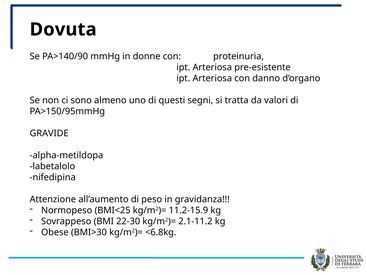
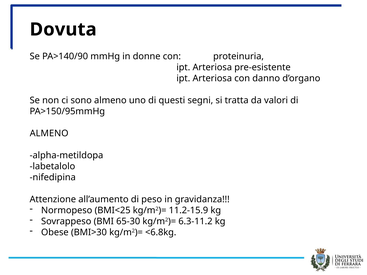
GRAVIDE: GRAVIDE -> ALMENO (49, 133)
22-30: 22-30 -> 65-30 (128, 222)
2.1-11.2: 2.1-11.2 -> 6.3-11.2 (195, 222)
